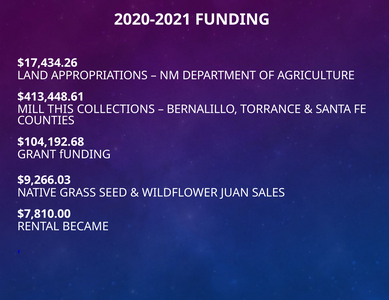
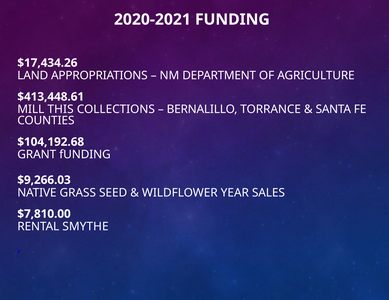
JUAN: JUAN -> YEAR (235, 193)
BECAME: BECAME -> SMYTHE (85, 227)
